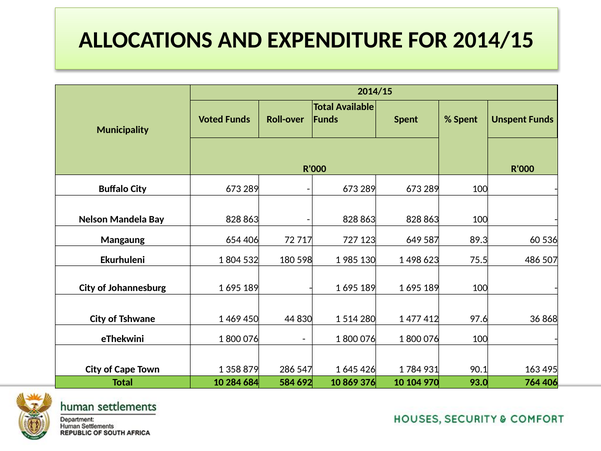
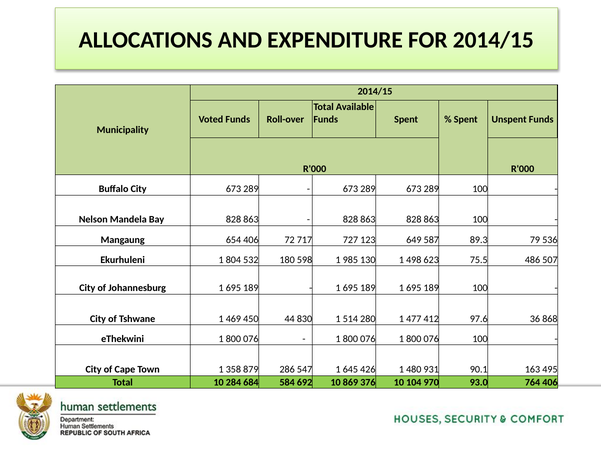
60: 60 -> 79 (535, 240)
784: 784 -> 480 (414, 369)
